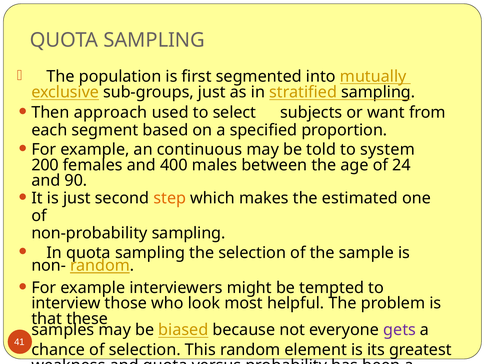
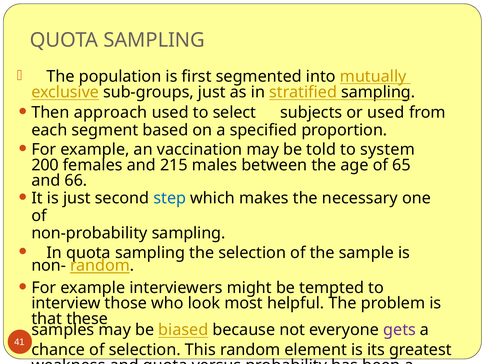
or want: want -> used (386, 113)
continuous: continuous -> vaccination (200, 149)
400: 400 -> 215 (174, 165)
24: 24 -> 65 (402, 165)
90: 90 -> 66 (76, 180)
step colour: orange -> blue (170, 198)
estimated: estimated -> necessary (360, 198)
